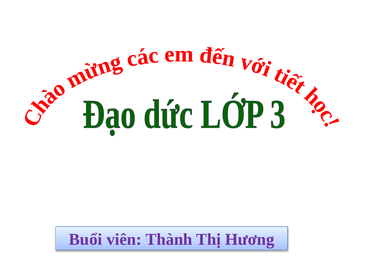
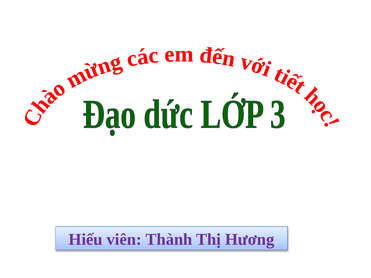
Buổi: Buổi -> Hiếu (86, 240)
